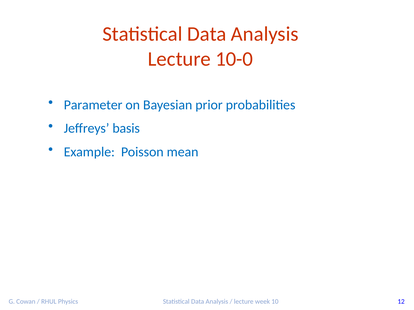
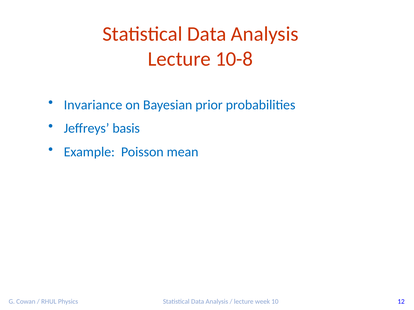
10-0: 10-0 -> 10-8 (234, 59)
Parameter: Parameter -> Invariance (93, 105)
